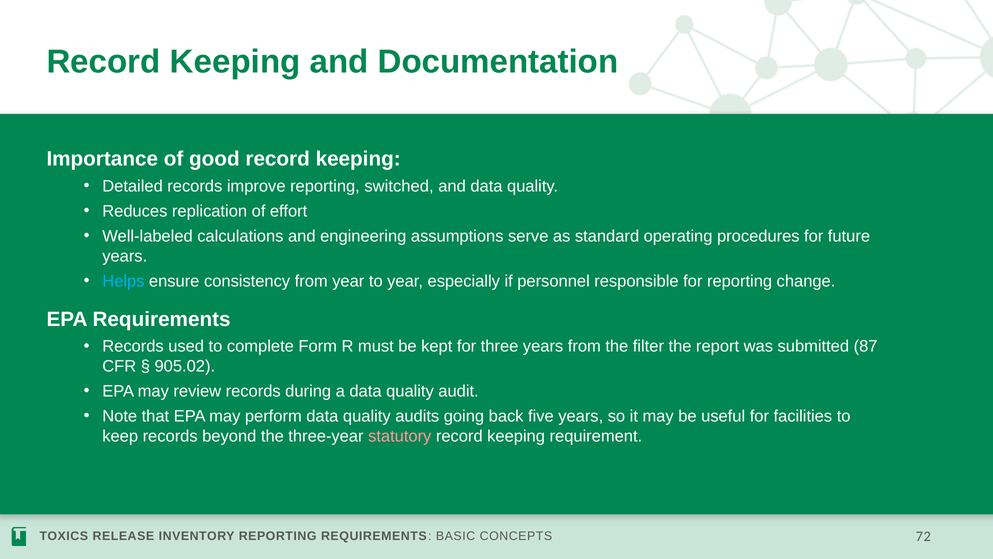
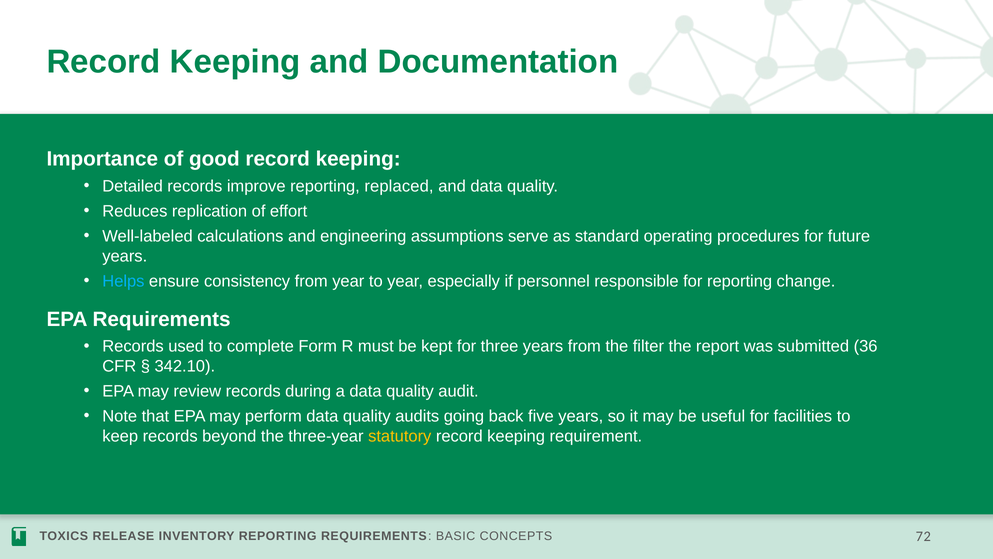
switched: switched -> replaced (399, 186)
87: 87 -> 36 (866, 346)
905.02: 905.02 -> 342.10 (185, 366)
statutory colour: pink -> yellow (400, 436)
